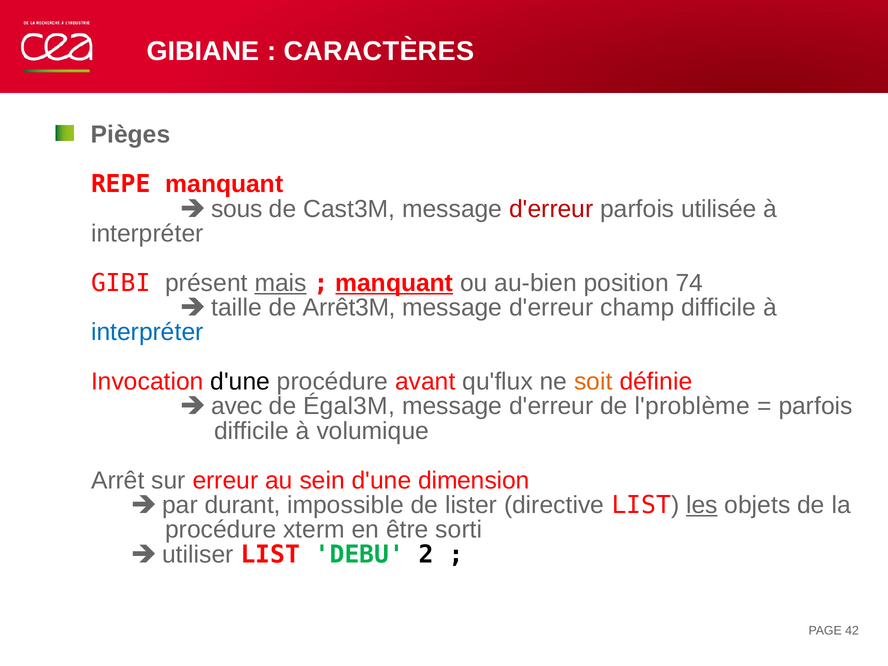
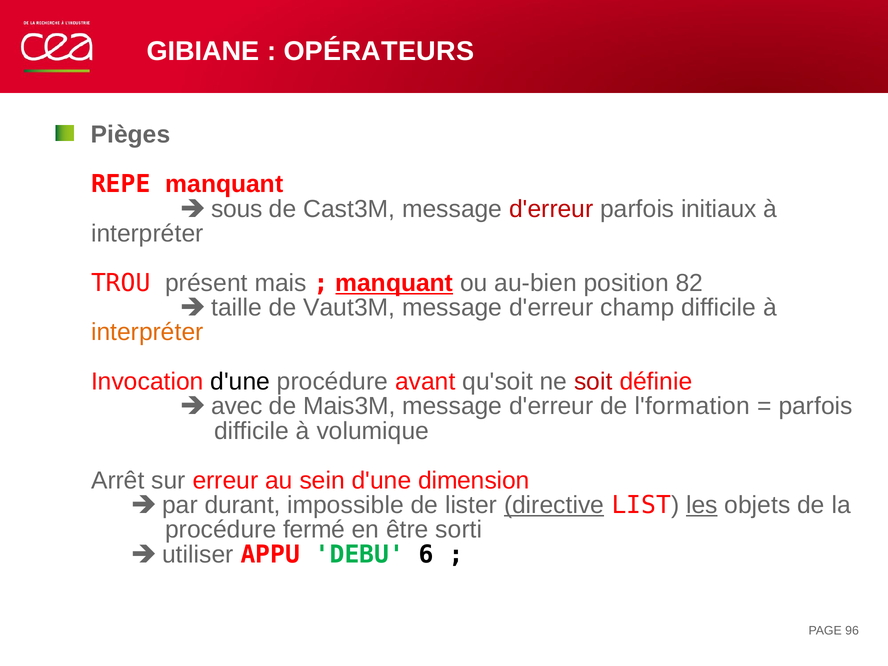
CARACTÈRES: CARACTÈRES -> OPÉRATEURS (379, 51)
utilisée: utilisée -> initiaux (719, 209)
GIBI: GIBI -> TROU (121, 283)
mais underline: present -> none (281, 283)
74: 74 -> 82 (689, 283)
Arrêt3M: Arrêt3M -> Vaut3M (349, 308)
interpréter colour: blue -> orange (147, 332)
qu'flux: qu'flux -> qu'soit (498, 382)
soit colour: orange -> red (593, 382)
Égal3M: Égal3M -> Mais3M (349, 406)
l'problème: l'problème -> l'formation (692, 406)
directive underline: none -> present (554, 505)
xterm: xterm -> fermé (314, 530)
utiliser LIST: LIST -> APPU (270, 554)
2: 2 -> 6 (426, 554)
42: 42 -> 96 (852, 631)
